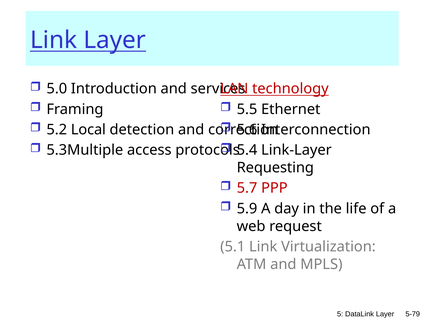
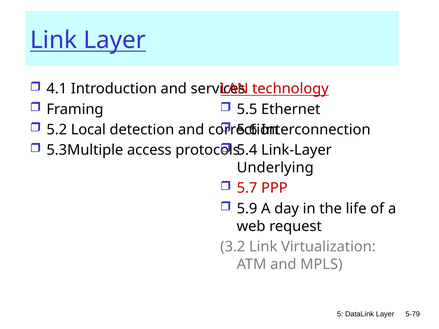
5.0: 5.0 -> 4.1 (57, 89)
Requesting: Requesting -> Underlying (275, 168)
5.1: 5.1 -> 3.2 (233, 247)
